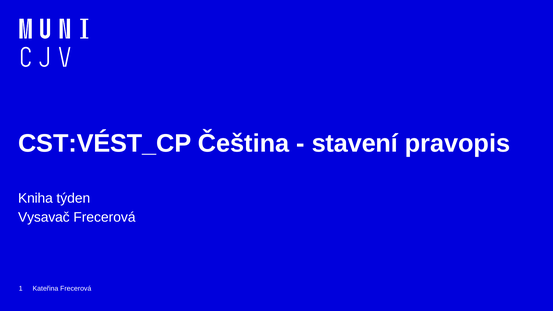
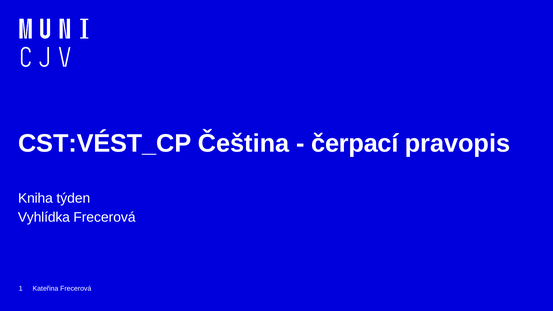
stavení: stavení -> čerpací (355, 143)
Vysavač: Vysavač -> Vyhlídka (44, 217)
